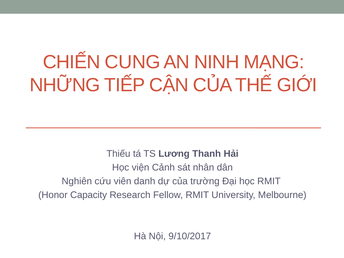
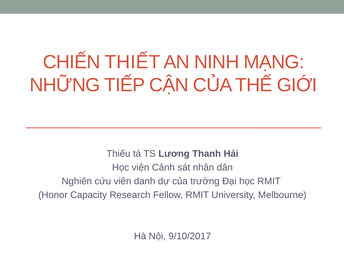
CUNG: CUNG -> THIẾT (132, 62)
